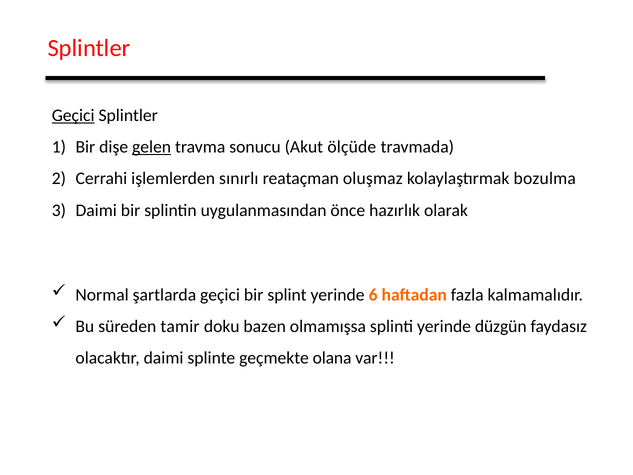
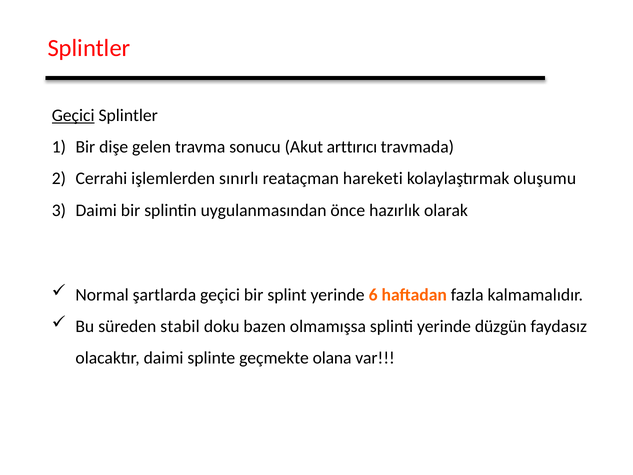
gelen underline: present -> none (152, 147)
ölçüde: ölçüde -> arttırıcı (352, 147)
oluşmaz: oluşmaz -> hareketi (373, 179)
bozulma: bozulma -> oluşumu (545, 179)
tamir: tamir -> stabil (180, 326)
